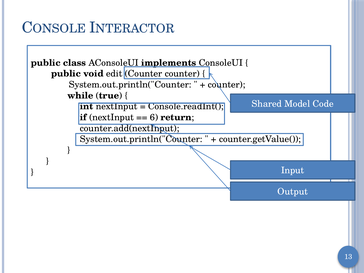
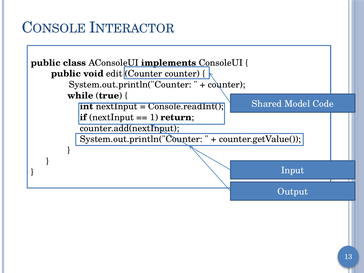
6: 6 -> 1 (154, 117)
